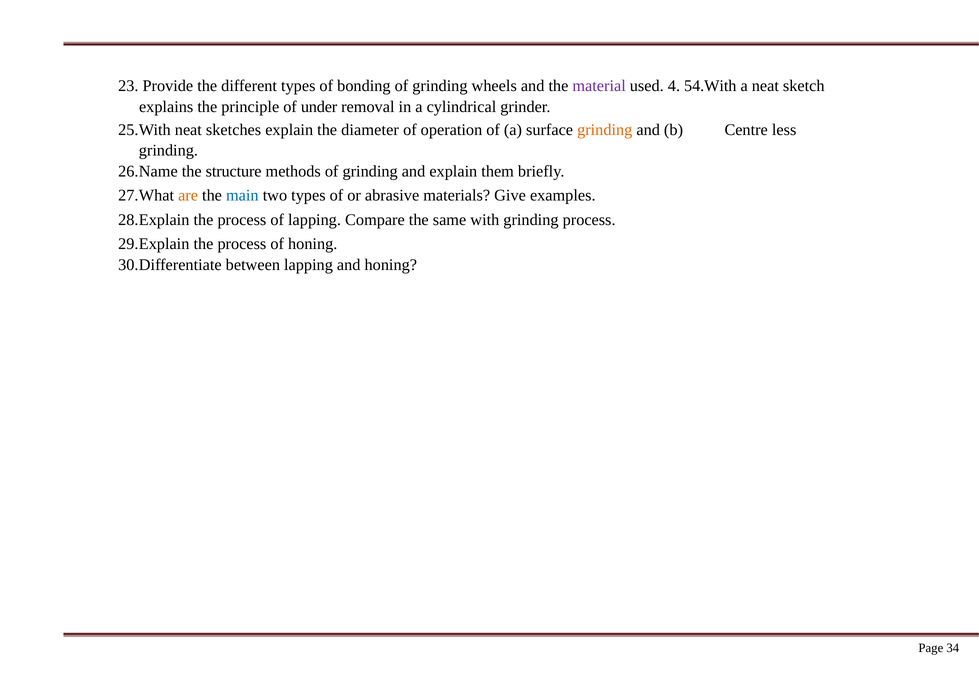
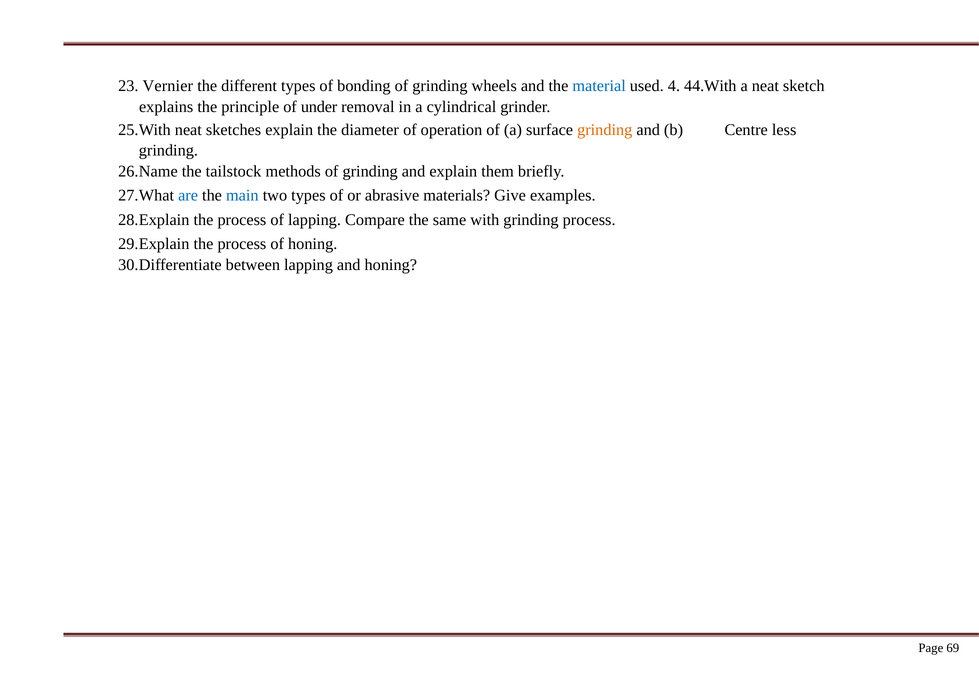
Provide: Provide -> Vernier (168, 86)
material colour: purple -> blue (599, 86)
54.With: 54.With -> 44.With (710, 86)
structure: structure -> tailstock (234, 171)
are colour: orange -> blue (188, 195)
34: 34 -> 69 (953, 648)
